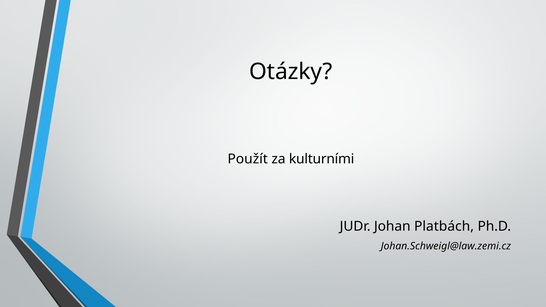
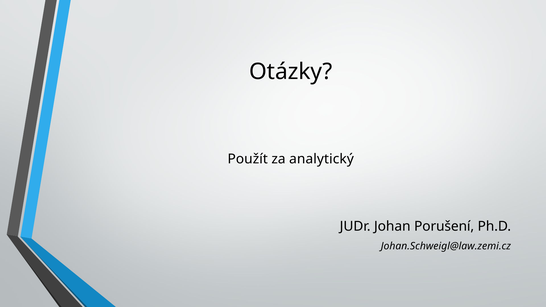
kulturními: kulturními -> analytický (322, 159)
Platbách: Platbách -> Porušení (444, 227)
